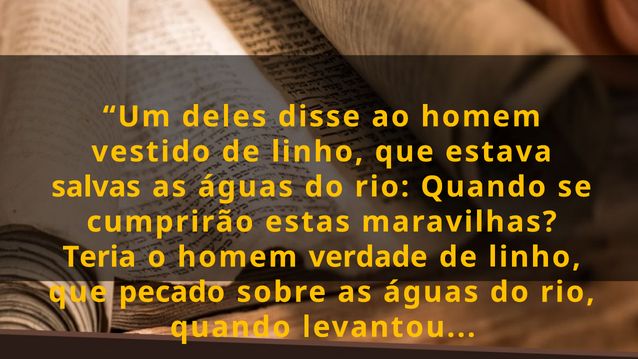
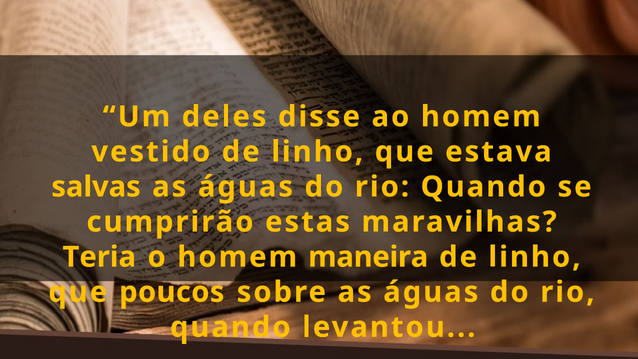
verdade: verdade -> maneira (368, 257)
pecado: pecado -> poucos (172, 292)
